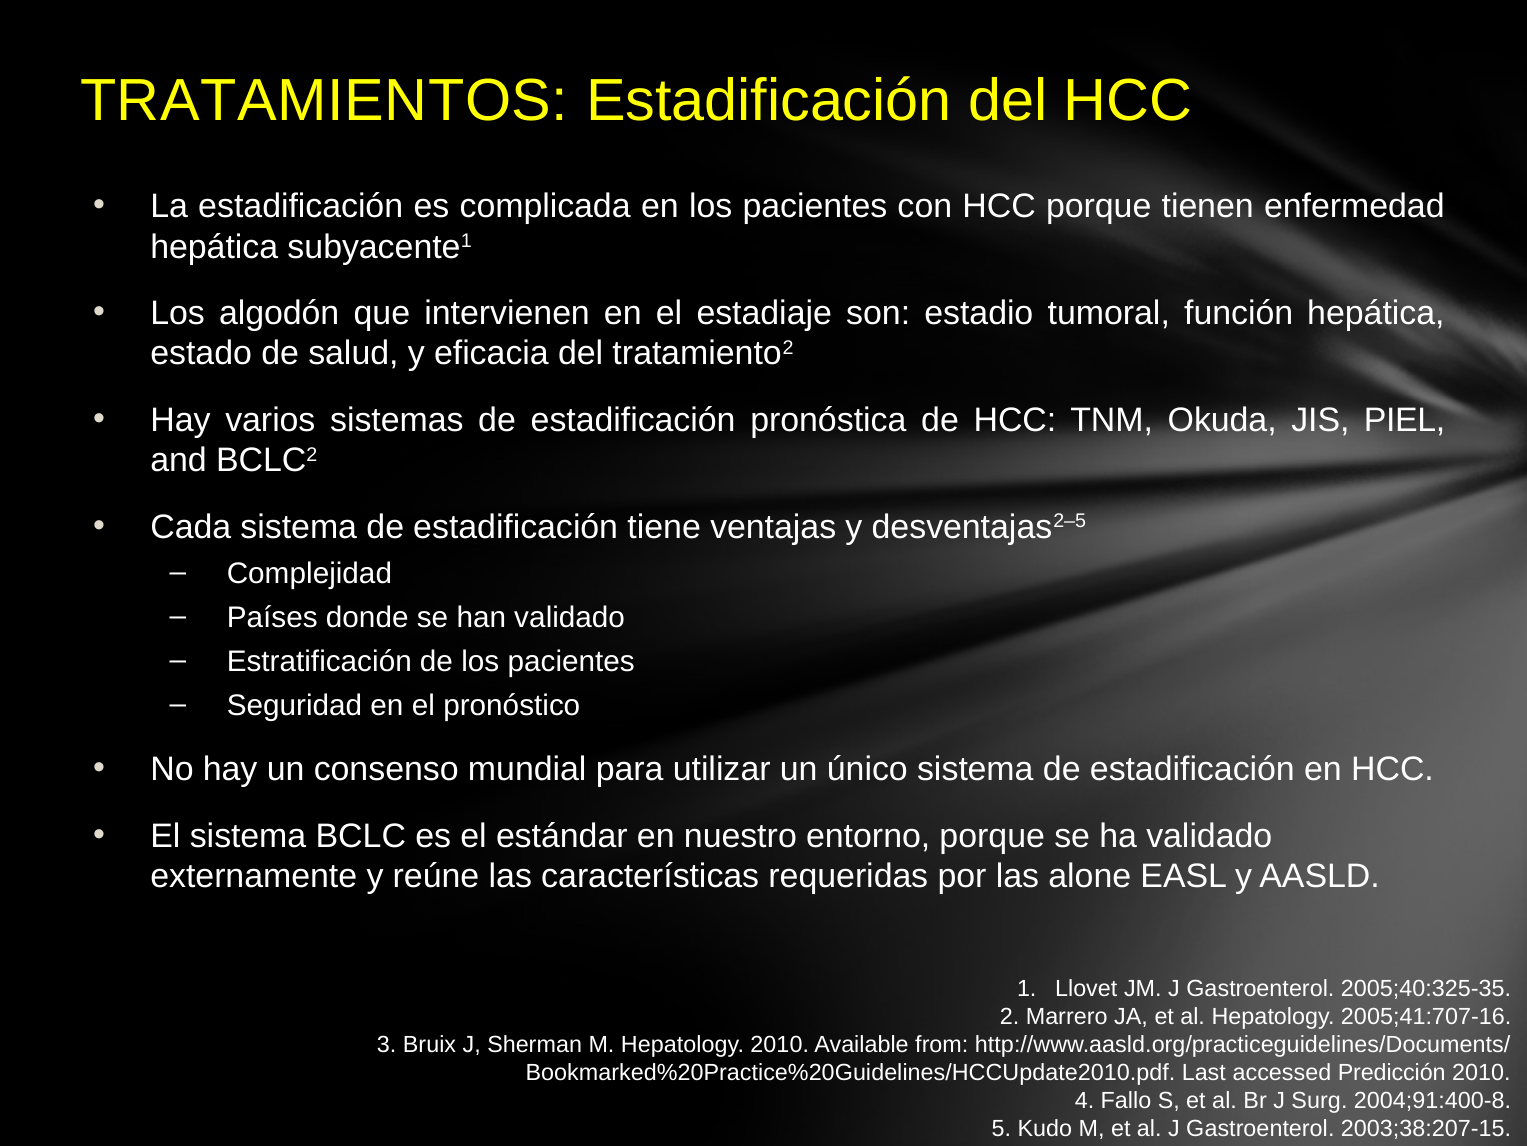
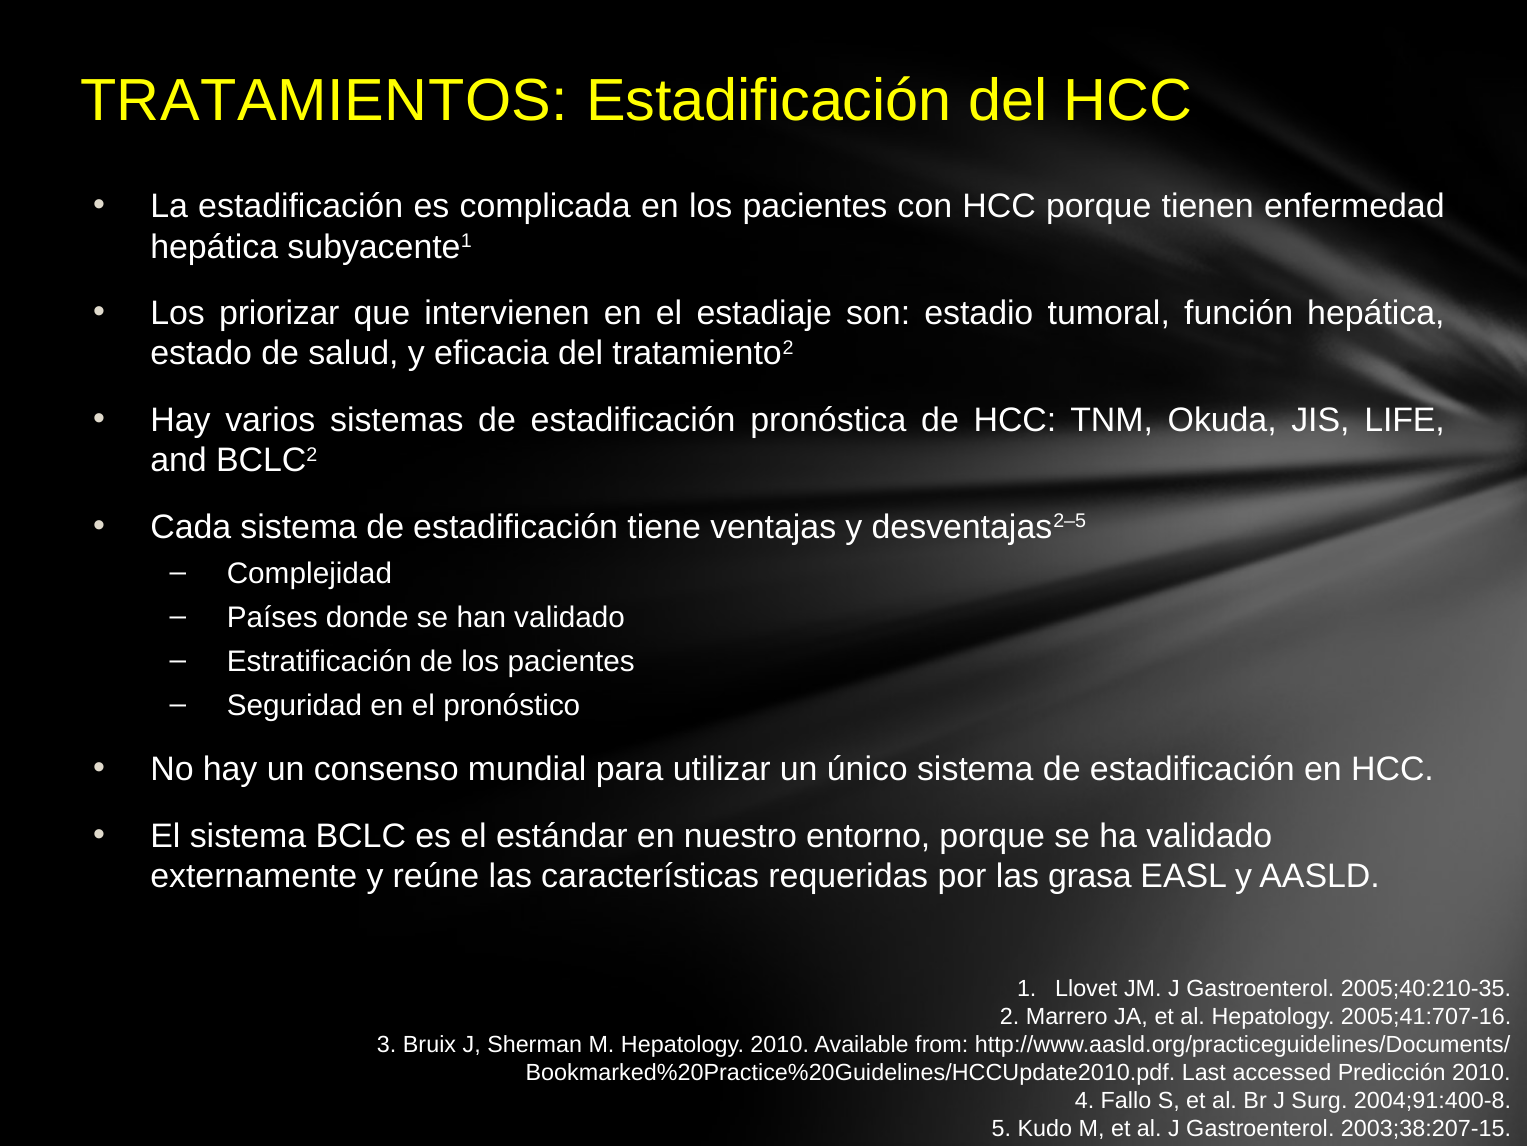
algodón: algodón -> priorizar (279, 313)
PIEL: PIEL -> LIFE (1405, 420)
alone: alone -> grasa (1090, 876)
2005;40:325-35: 2005;40:325-35 -> 2005;40:210-35 (1426, 988)
